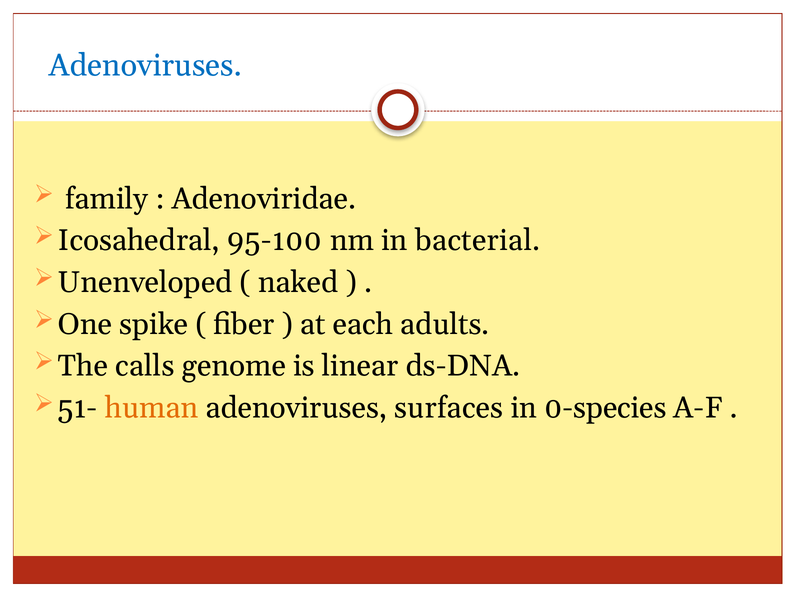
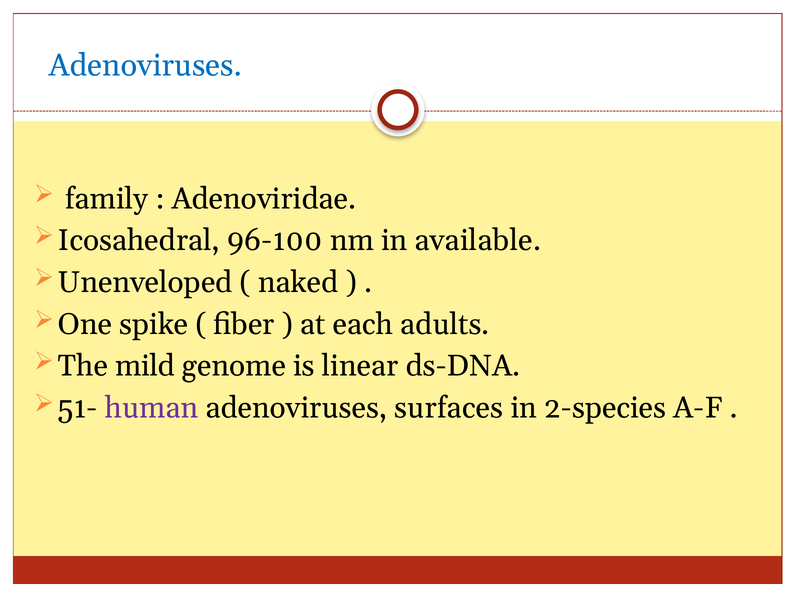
95-100: 95-100 -> 96-100 (275, 241)
bacterial: bacterial -> available (478, 241)
calls: calls -> mild (145, 366)
human colour: orange -> purple (152, 408)
0-species: 0-species -> 2-species (605, 408)
